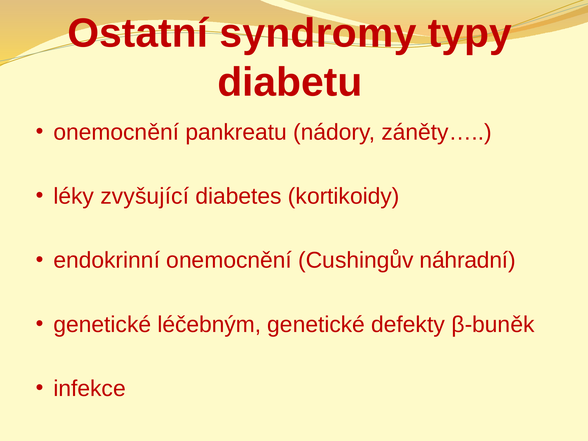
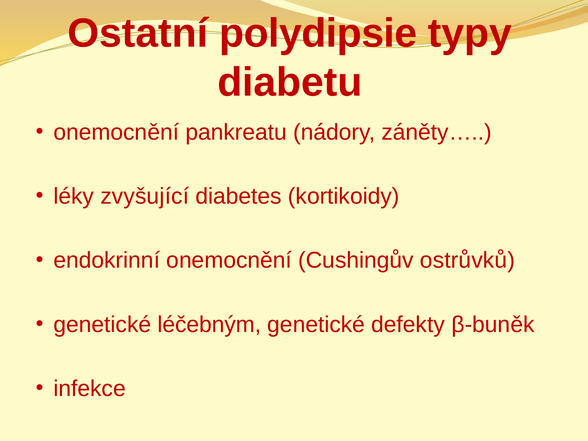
syndromy: syndromy -> polydipsie (318, 33)
náhradní: náhradní -> ostrůvků (467, 260)
